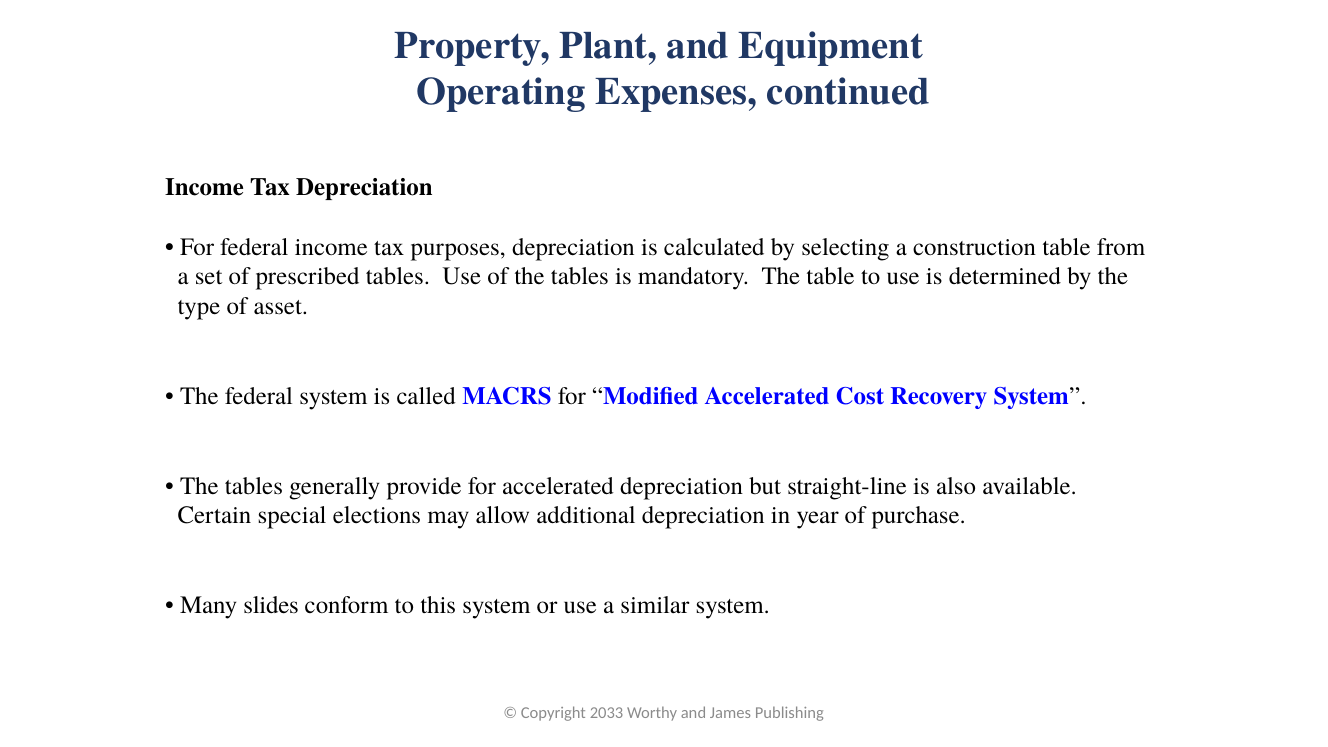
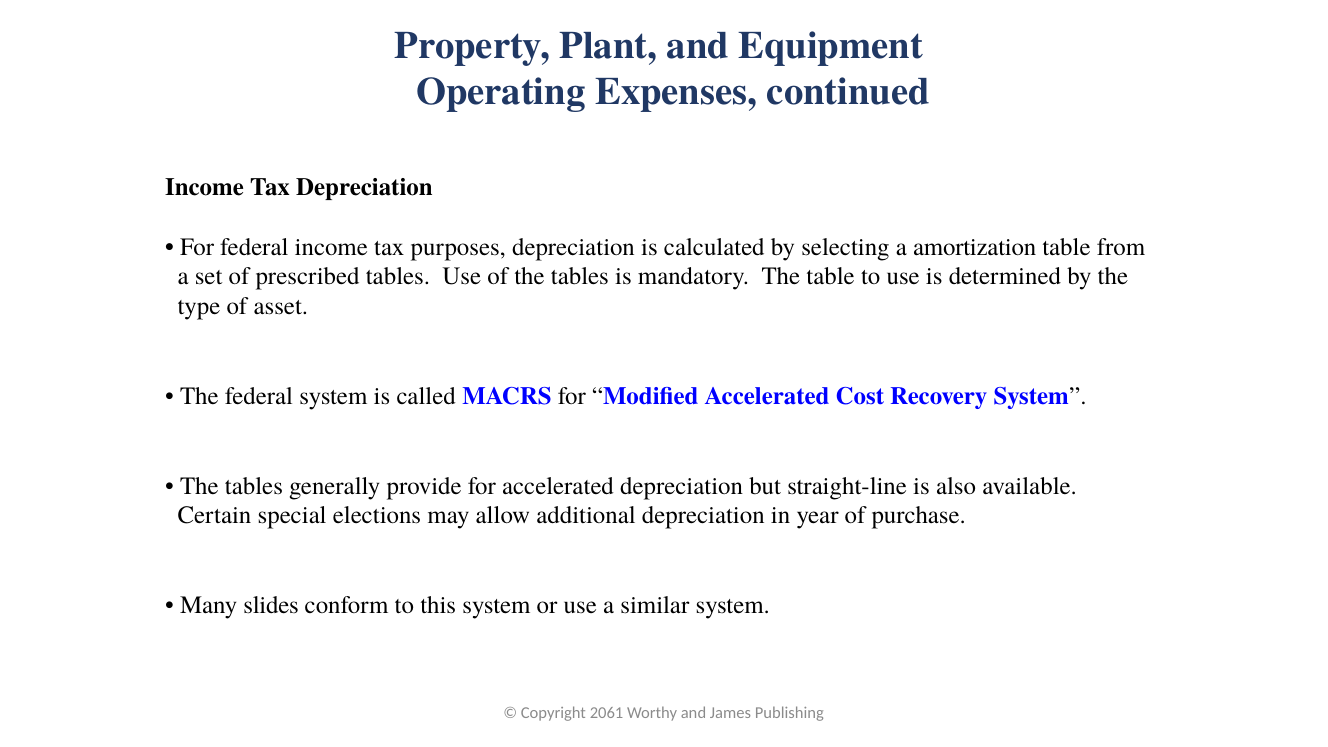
construction: construction -> amortization (975, 247)
2033: 2033 -> 2061 (607, 713)
